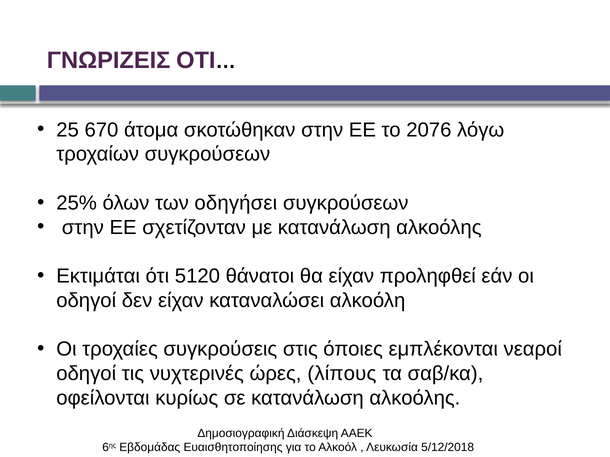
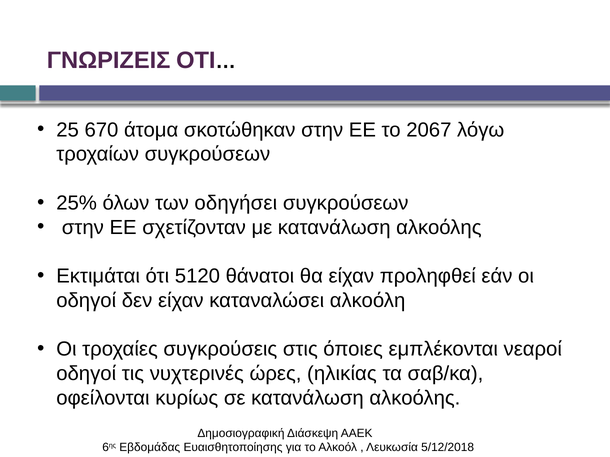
2076: 2076 -> 2067 (429, 130)
λίπους: λίπους -> ηλικίας (342, 374)
